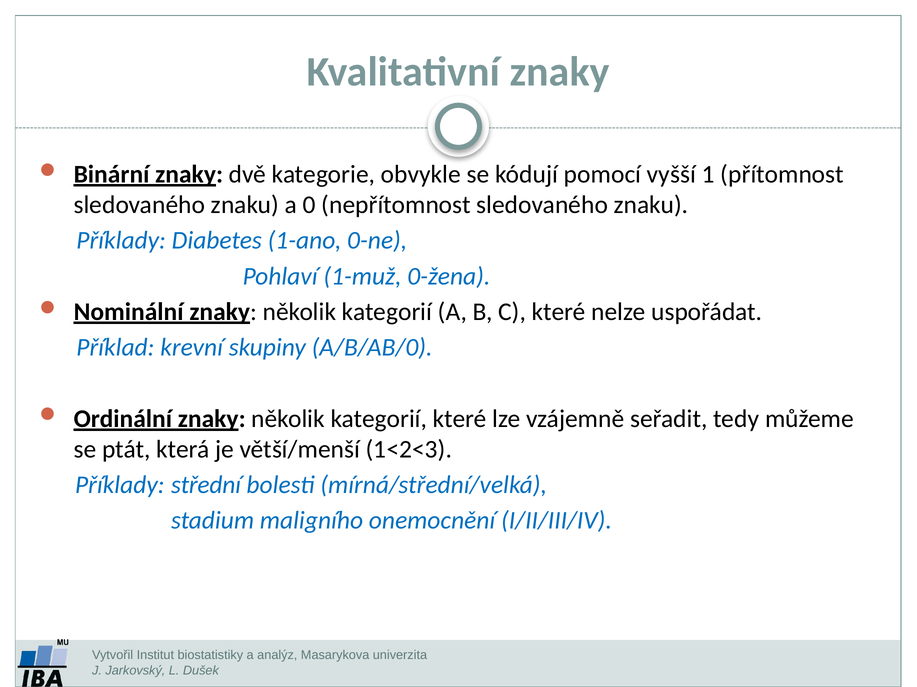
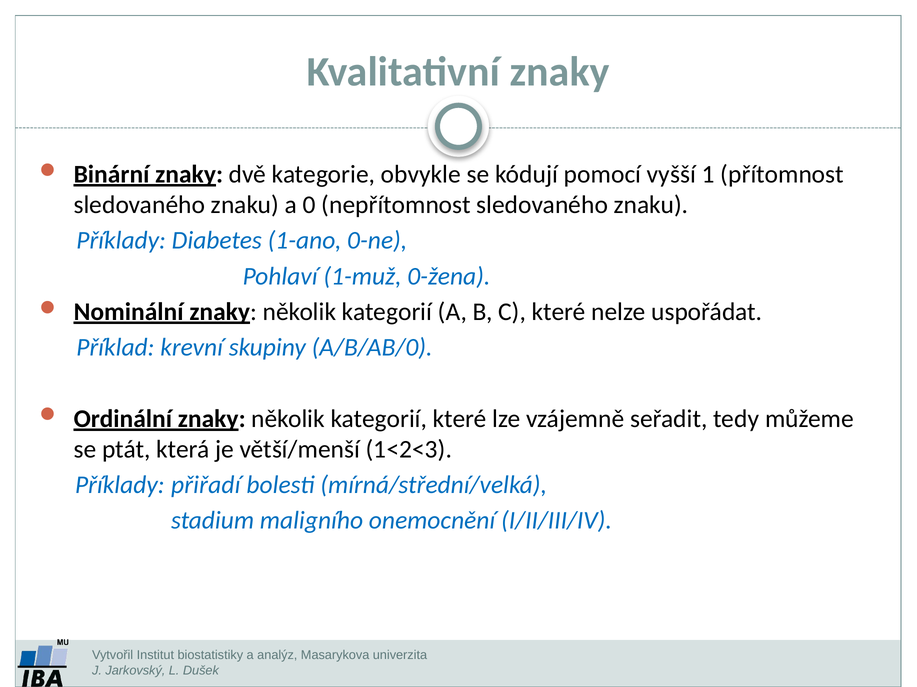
střední: střední -> přiřadí (206, 485)
